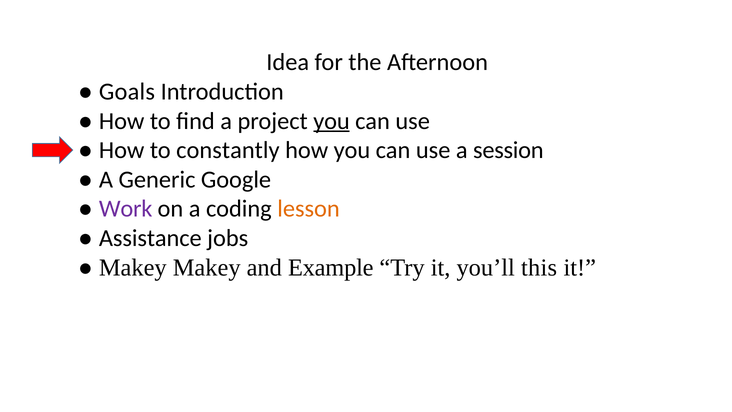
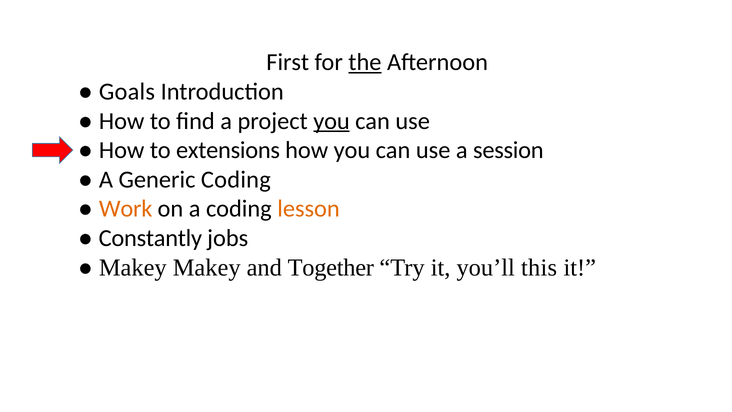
Idea: Idea -> First (288, 62)
the underline: none -> present (365, 62)
constantly: constantly -> extensions (228, 150)
Generic Google: Google -> Coding (236, 179)
Work colour: purple -> orange (126, 209)
Assistance: Assistance -> Constantly (150, 238)
Example: Example -> Together (331, 267)
